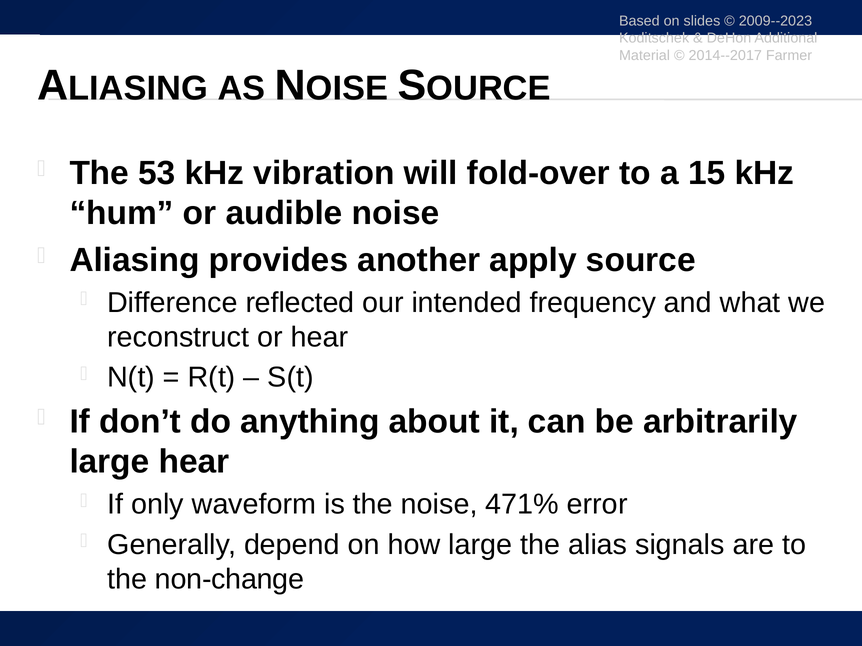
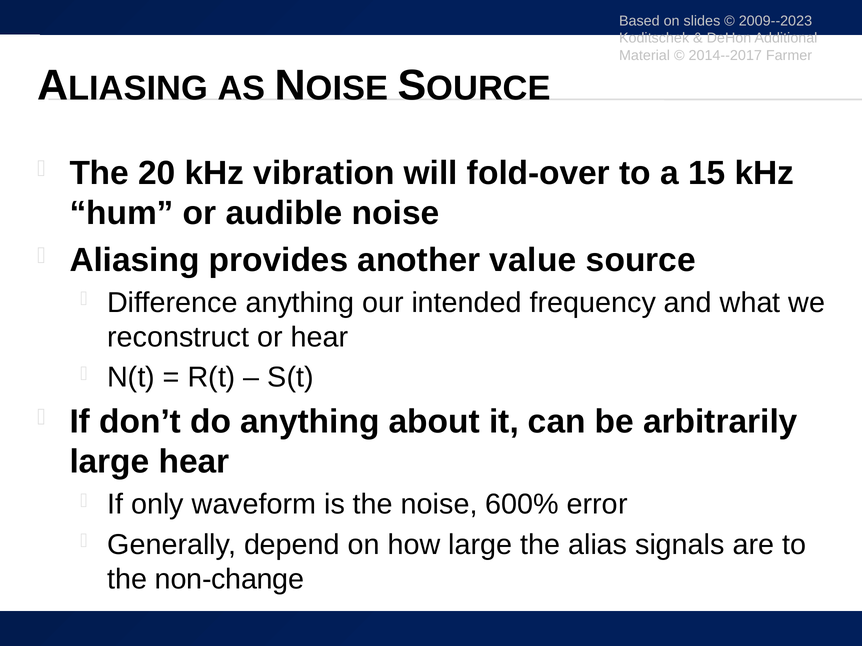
53: 53 -> 20 (157, 173)
apply: apply -> value (533, 260)
Difference reflected: reflected -> anything (300, 303)
471%: 471% -> 600% (522, 505)
